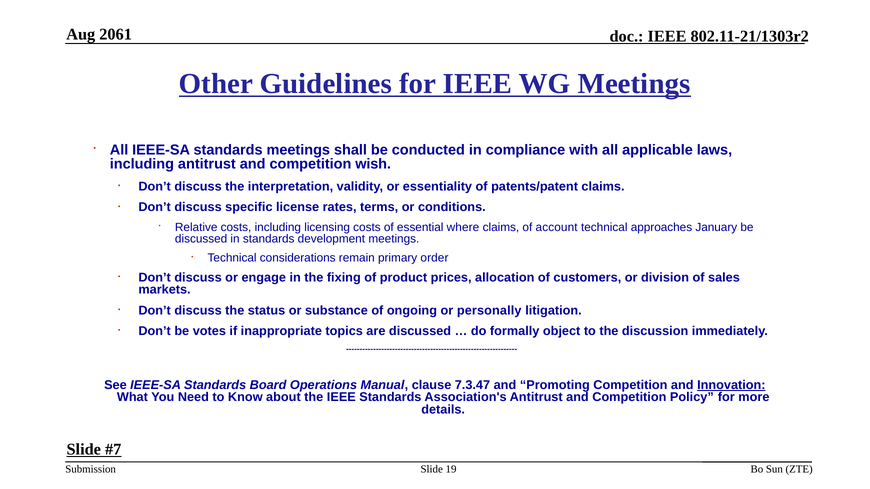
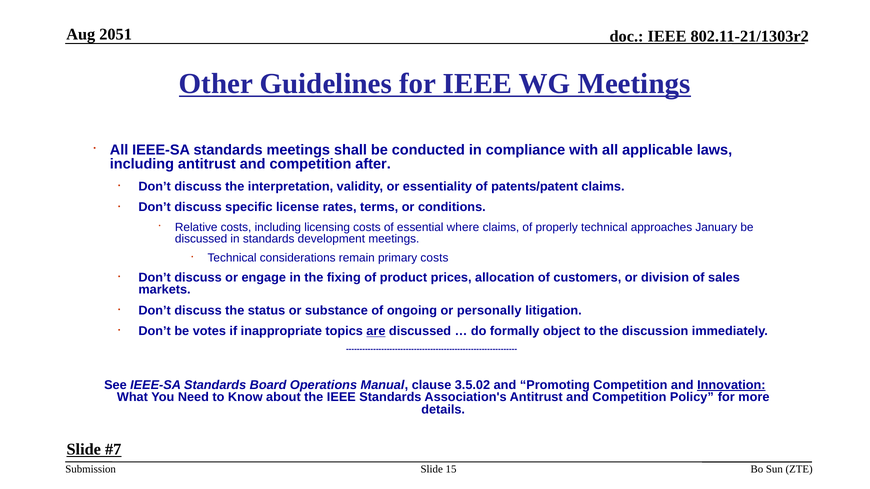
2061: 2061 -> 2051 (116, 35)
wish: wish -> after (373, 164)
account: account -> properly (557, 228)
primary order: order -> costs (434, 258)
are underline: none -> present (376, 332)
7.3.47: 7.3.47 -> 3.5.02 (472, 385)
19: 19 -> 15 (451, 469)
